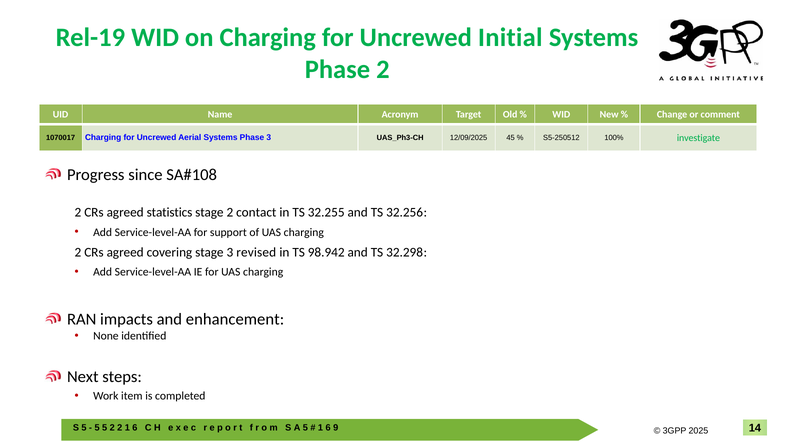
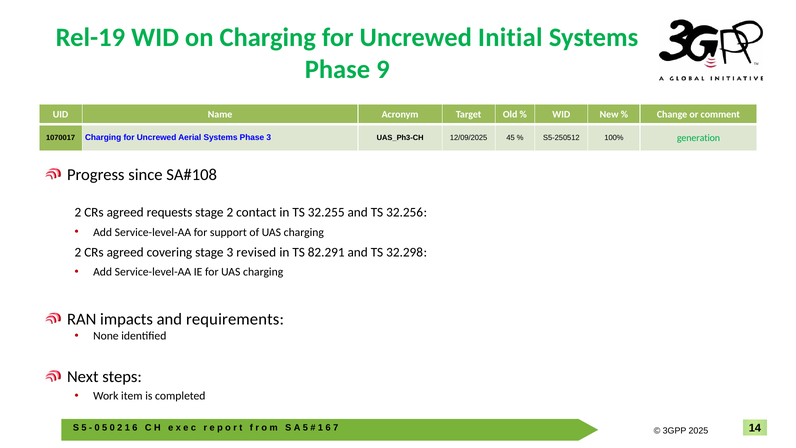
Phase 2: 2 -> 9 (383, 70)
investigate: investigate -> generation (698, 138)
statistics: statistics -> requests (169, 212)
98.942: 98.942 -> 82.291 (326, 252)
enhancement: enhancement -> requirements (235, 319)
5: 5 -> 0 (97, 428)
2: 2 -> 0 (112, 428)
9: 9 -> 7 (336, 428)
